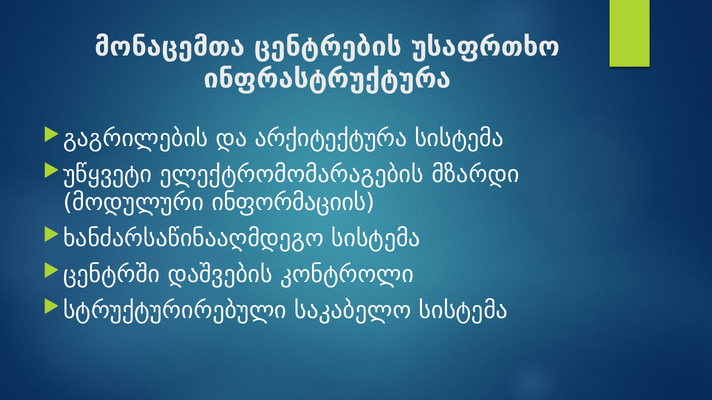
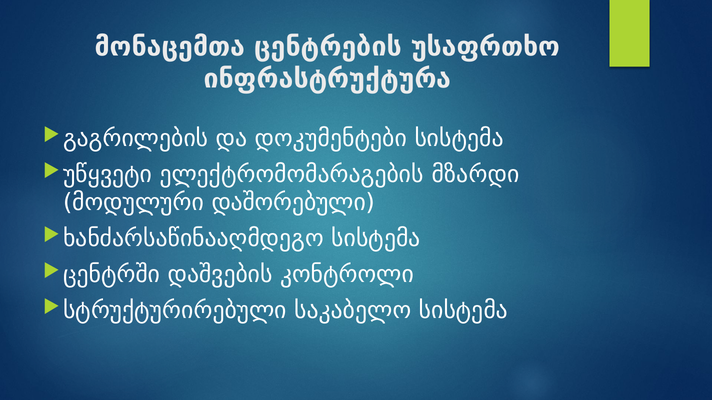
არქიტექტურა: არქიტექტურა -> დოკუმენტები (331, 138)
ინფორმაციის: ინფორმაციის -> დაშორებული (293, 203)
